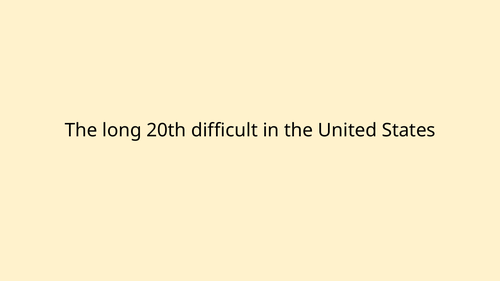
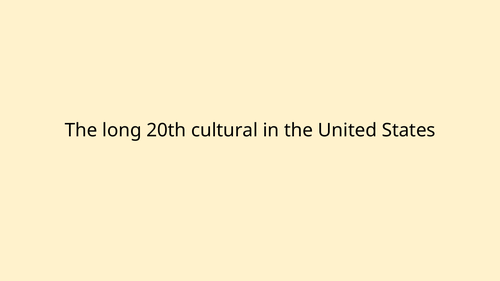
difficult: difficult -> cultural (225, 130)
